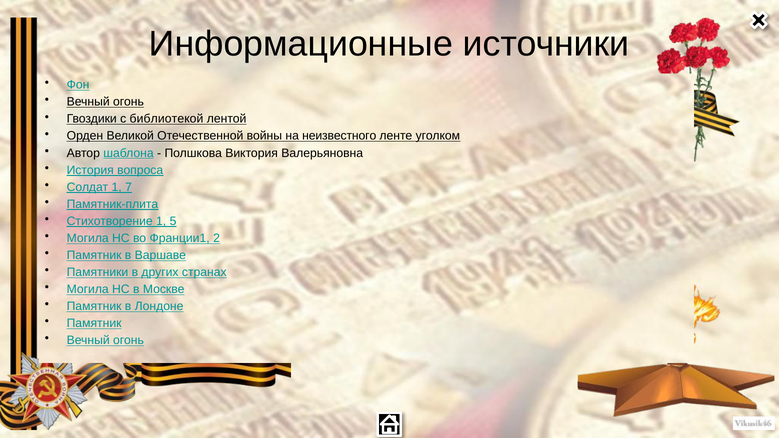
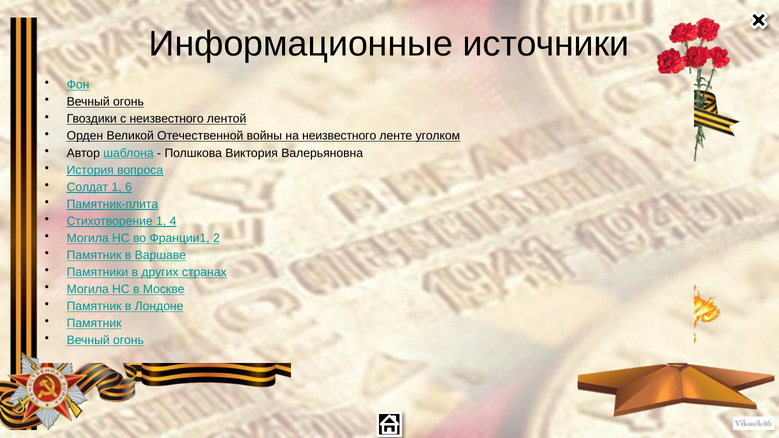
с библиотекой: библиотекой -> неизвестного (167, 119)
7: 7 -> 6 (129, 187)
5: 5 -> 4 (173, 221)
